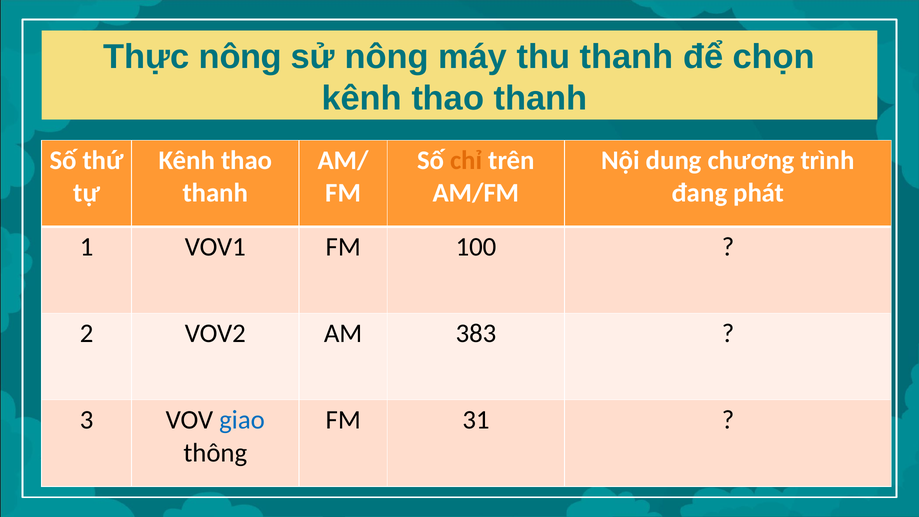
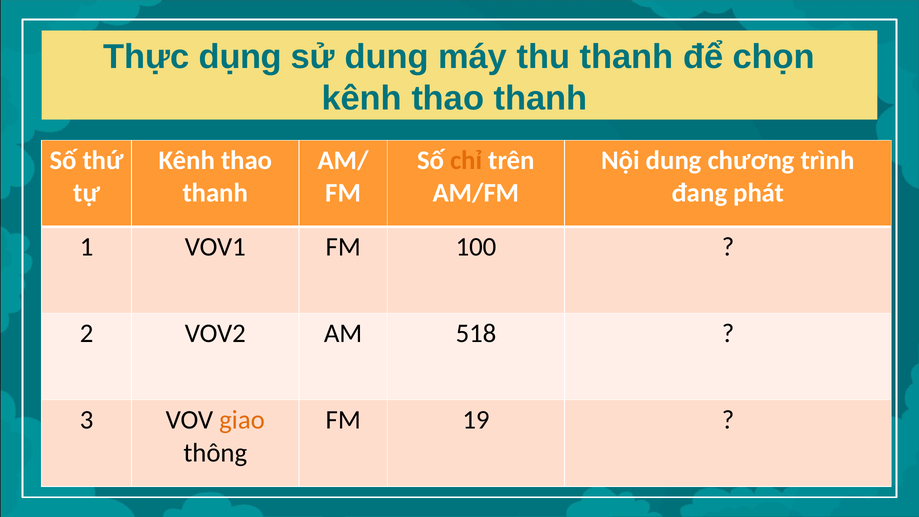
Thực nông: nông -> dụng (240, 57)
sử nông: nông -> dung (387, 57)
383: 383 -> 518 (476, 333)
giao colour: blue -> orange (242, 420)
31: 31 -> 19 (476, 420)
